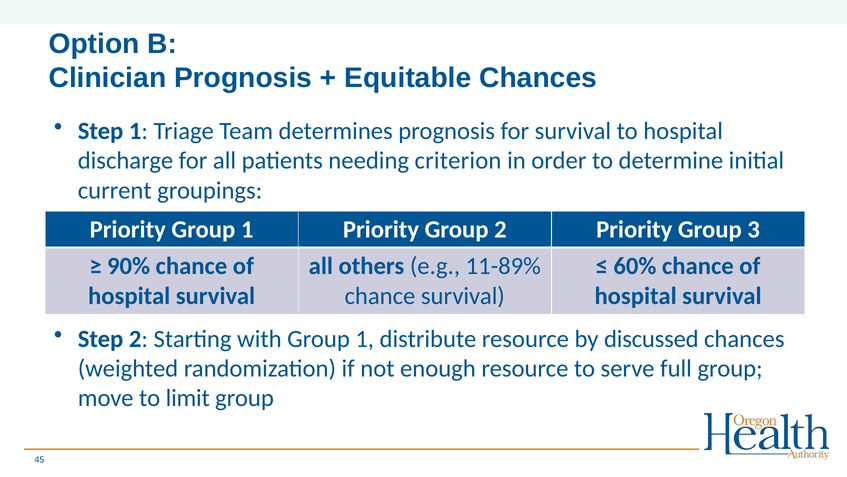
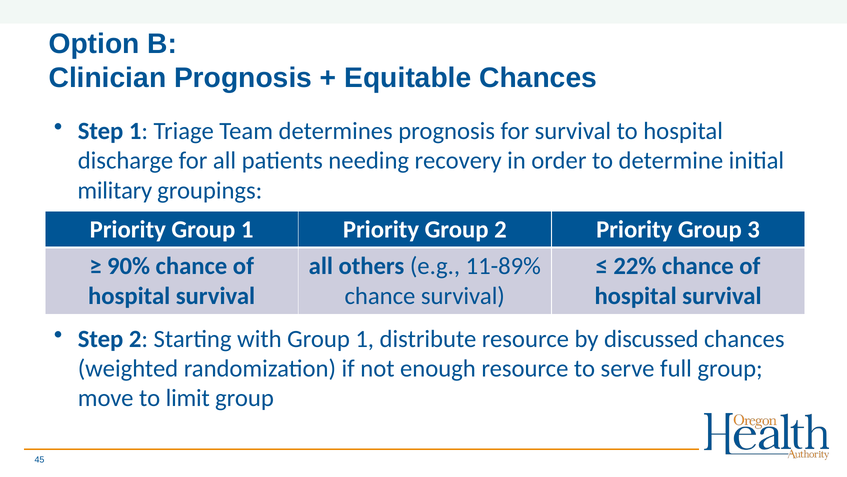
criterion: criterion -> recovery (458, 161)
current: current -> military (115, 190)
60%: 60% -> 22% (635, 266)
